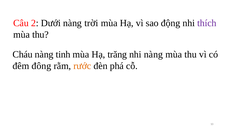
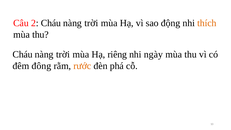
2 Dưới: Dưới -> Cháu (51, 23)
thích colour: purple -> orange (207, 23)
tinh: tinh -> trời (63, 54)
trăng: trăng -> riêng (117, 54)
nhi nàng: nàng -> ngày (153, 54)
